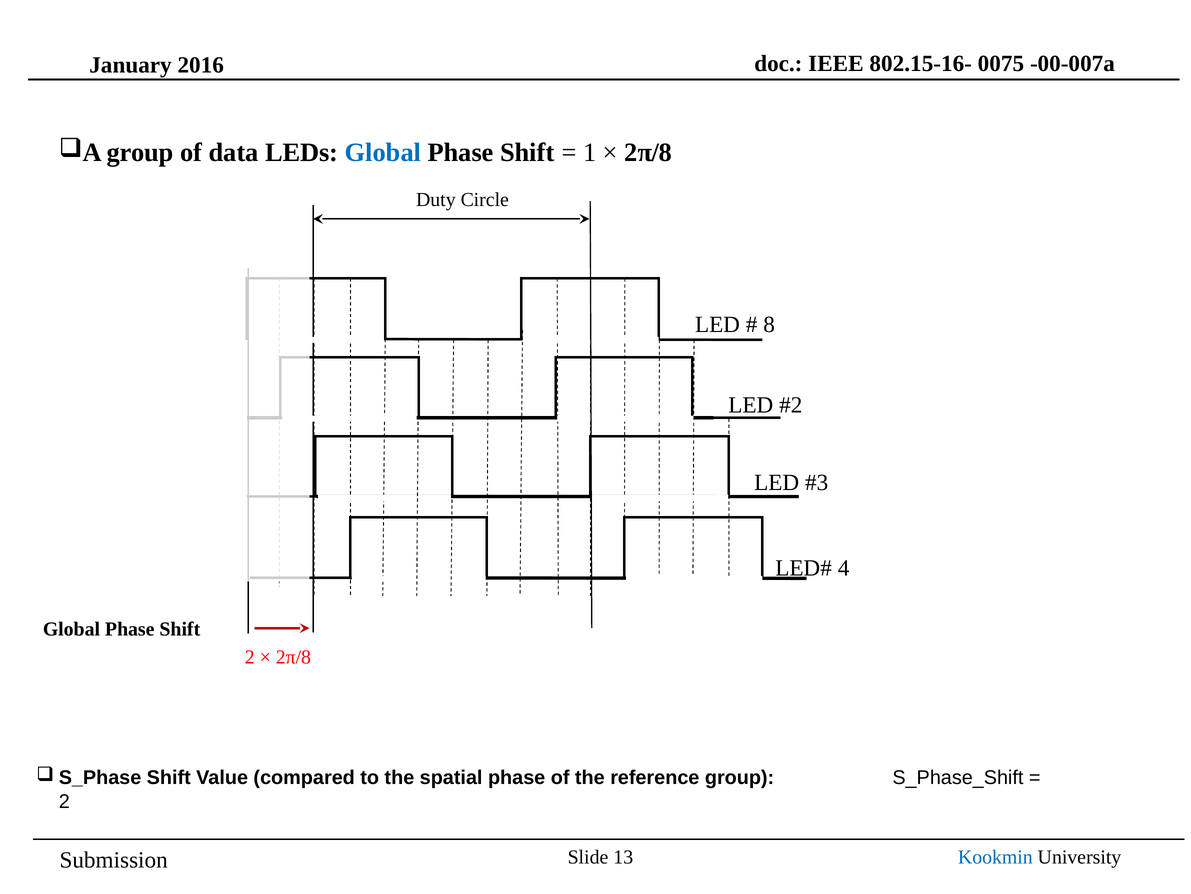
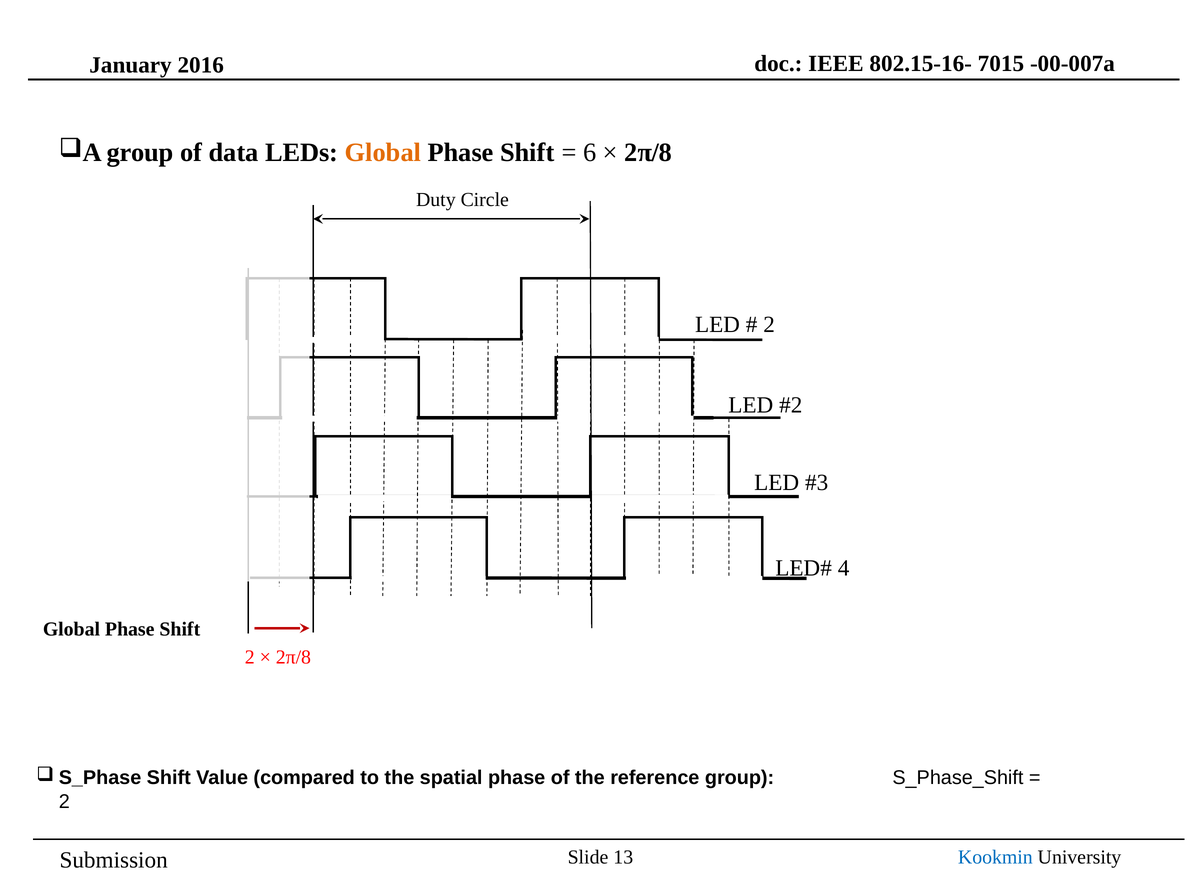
0075: 0075 -> 7015 (1001, 64)
Global colour: blue -> orange (383, 153)
1: 1 -> 6 (590, 153)
8: 8 -> 2 (769, 324)
